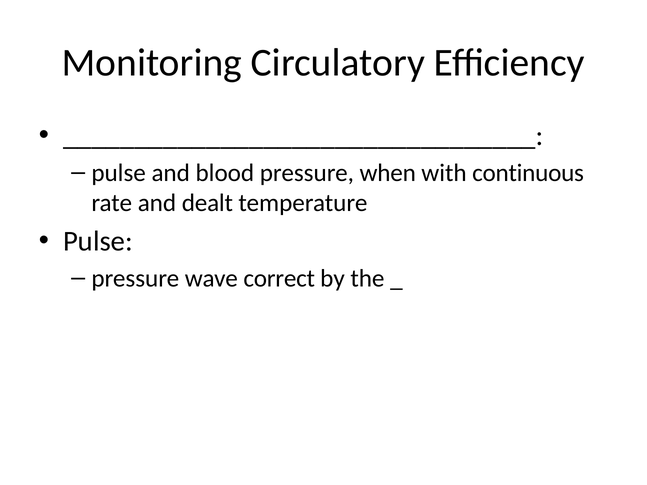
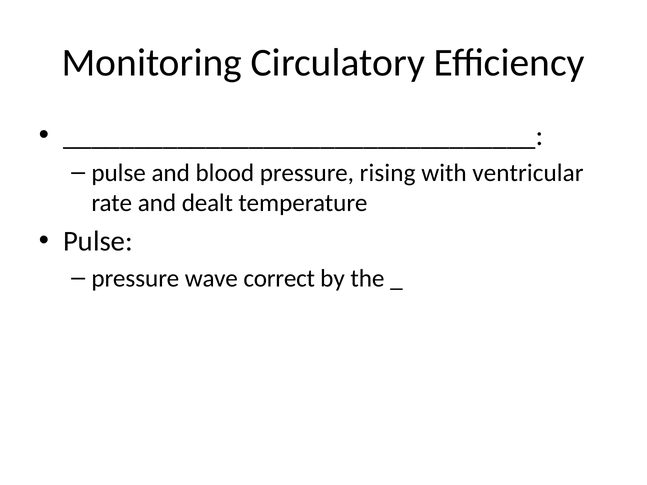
when: when -> rising (388, 173)
continuous: continuous -> ventricular (528, 173)
